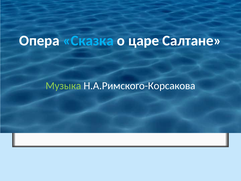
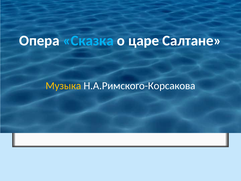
Музыка colour: light green -> yellow (63, 86)
